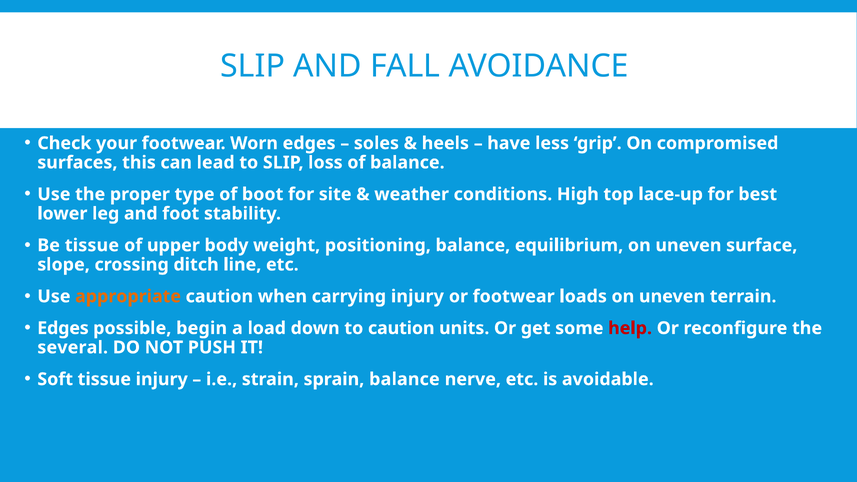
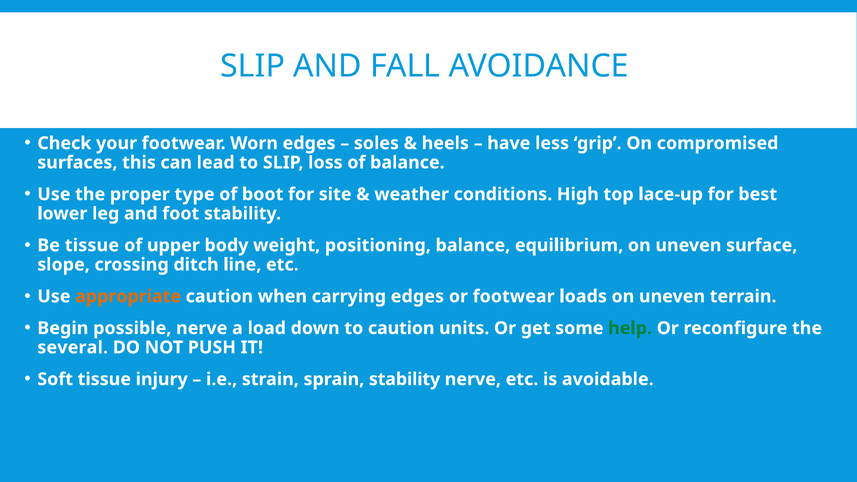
carrying injury: injury -> edges (417, 296)
Edges: Edges -> Begin (63, 328)
possible begin: begin -> nerve (202, 328)
help colour: red -> green (630, 328)
sprain balance: balance -> stability (405, 379)
